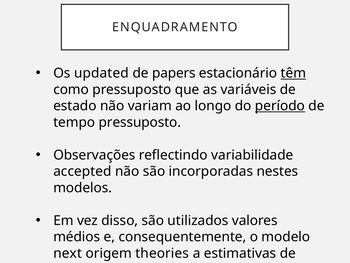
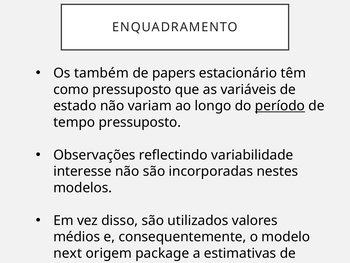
updated: updated -> também (101, 73)
têm underline: present -> none (293, 73)
accepted: accepted -> interesse (82, 171)
theories: theories -> package (162, 253)
